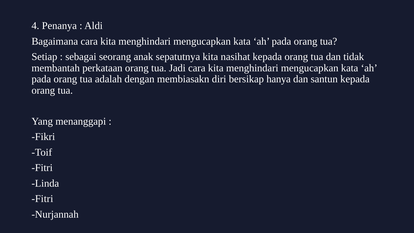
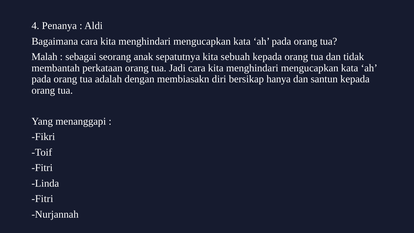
Setiap: Setiap -> Malah (44, 57)
nasihat: nasihat -> sebuah (235, 57)
